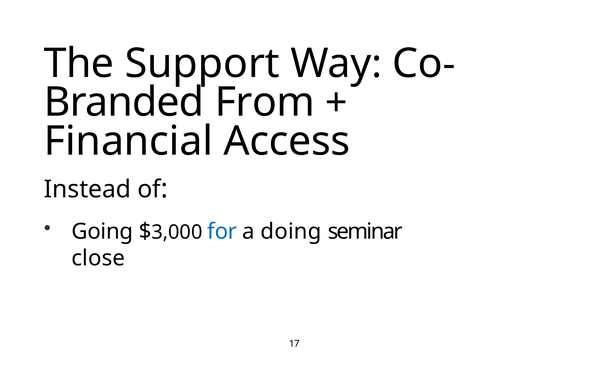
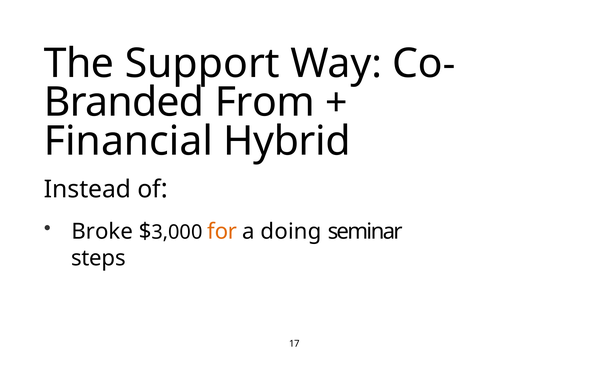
Access: Access -> Hybrid (287, 141)
Going: Going -> Broke (102, 232)
for colour: blue -> orange (222, 232)
close: close -> steps (98, 258)
